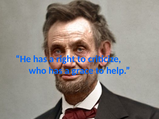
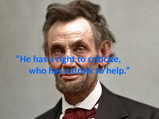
grace: grace -> drink (82, 71)
